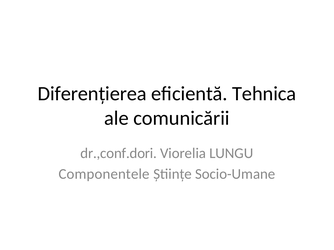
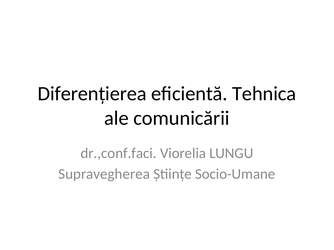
dr.,conf.dori: dr.,conf.dori -> dr.,conf.faci (119, 154)
Componentele: Componentele -> Supravegherea (104, 174)
